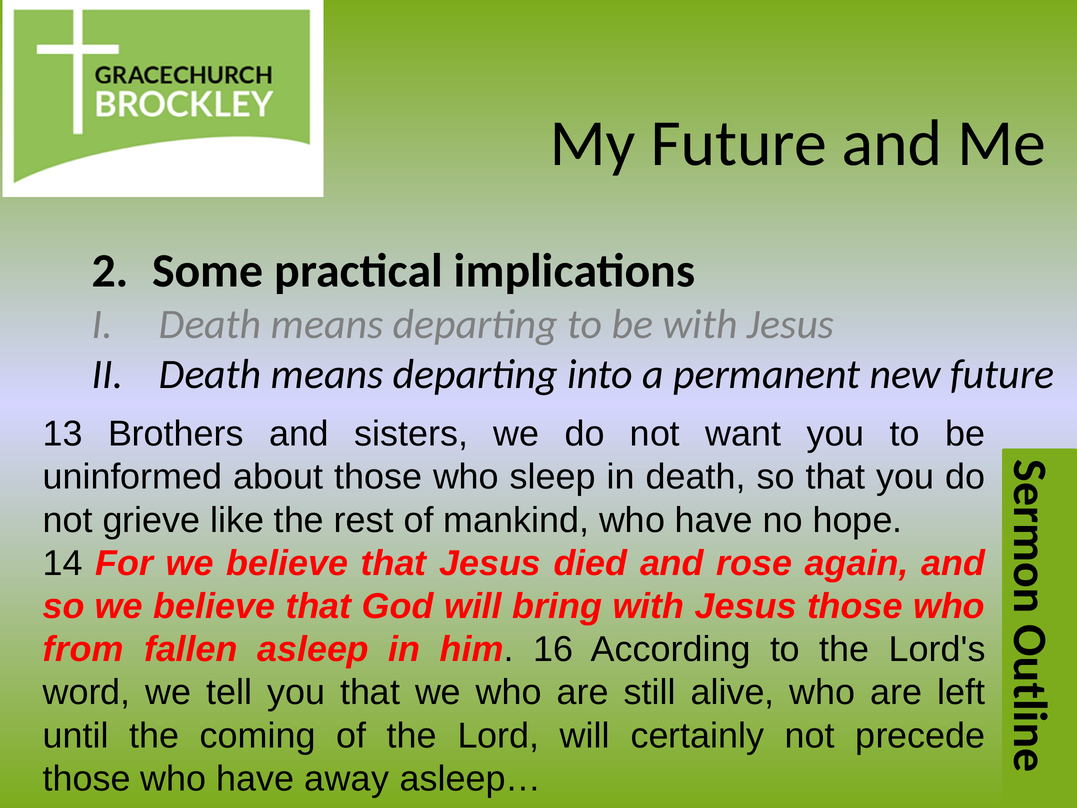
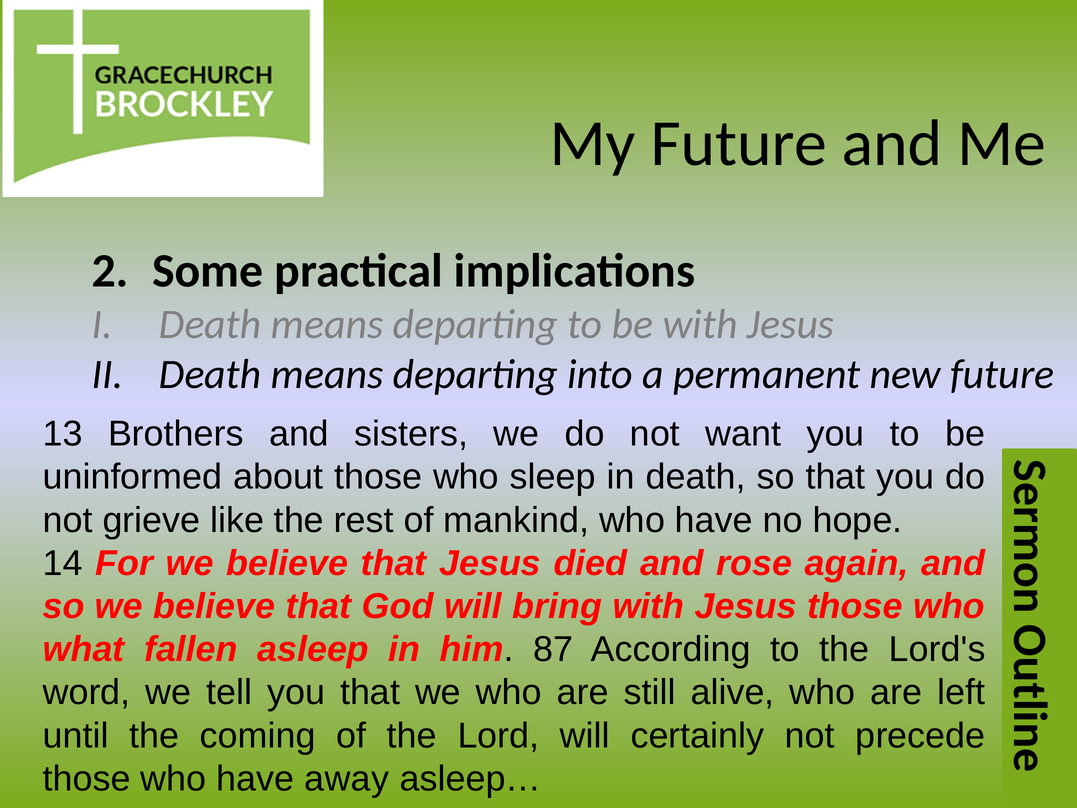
from: from -> what (84, 649)
16: 16 -> 87 (553, 649)
